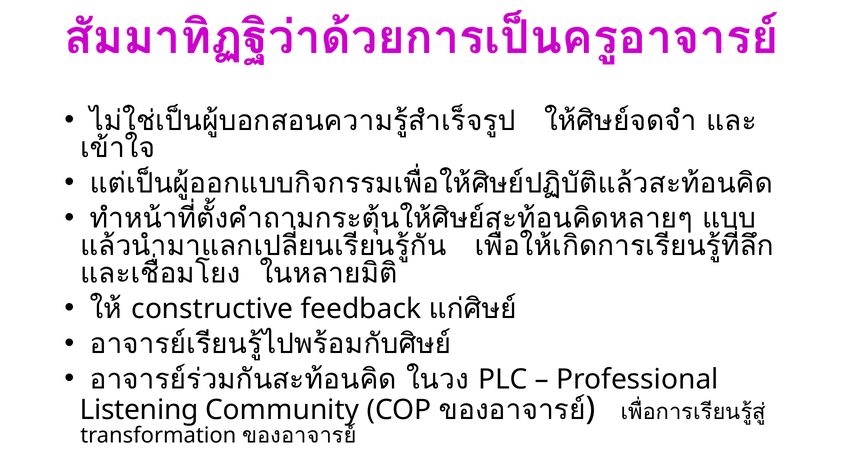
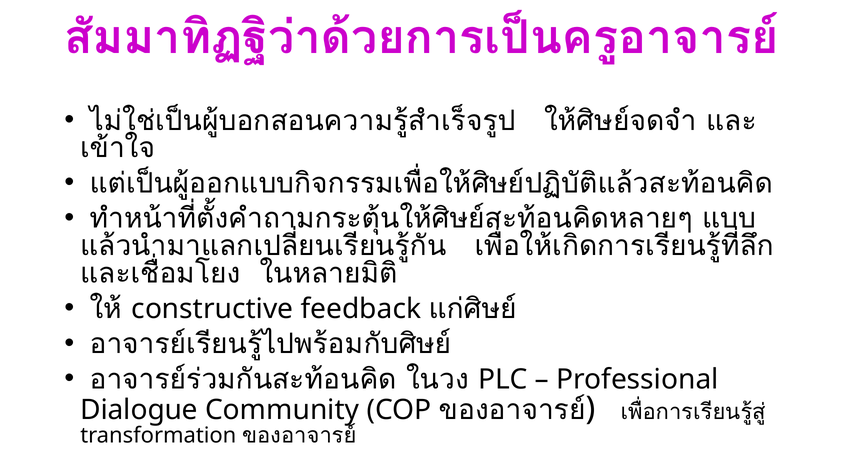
Listening: Listening -> Dialogue (139, 410)
